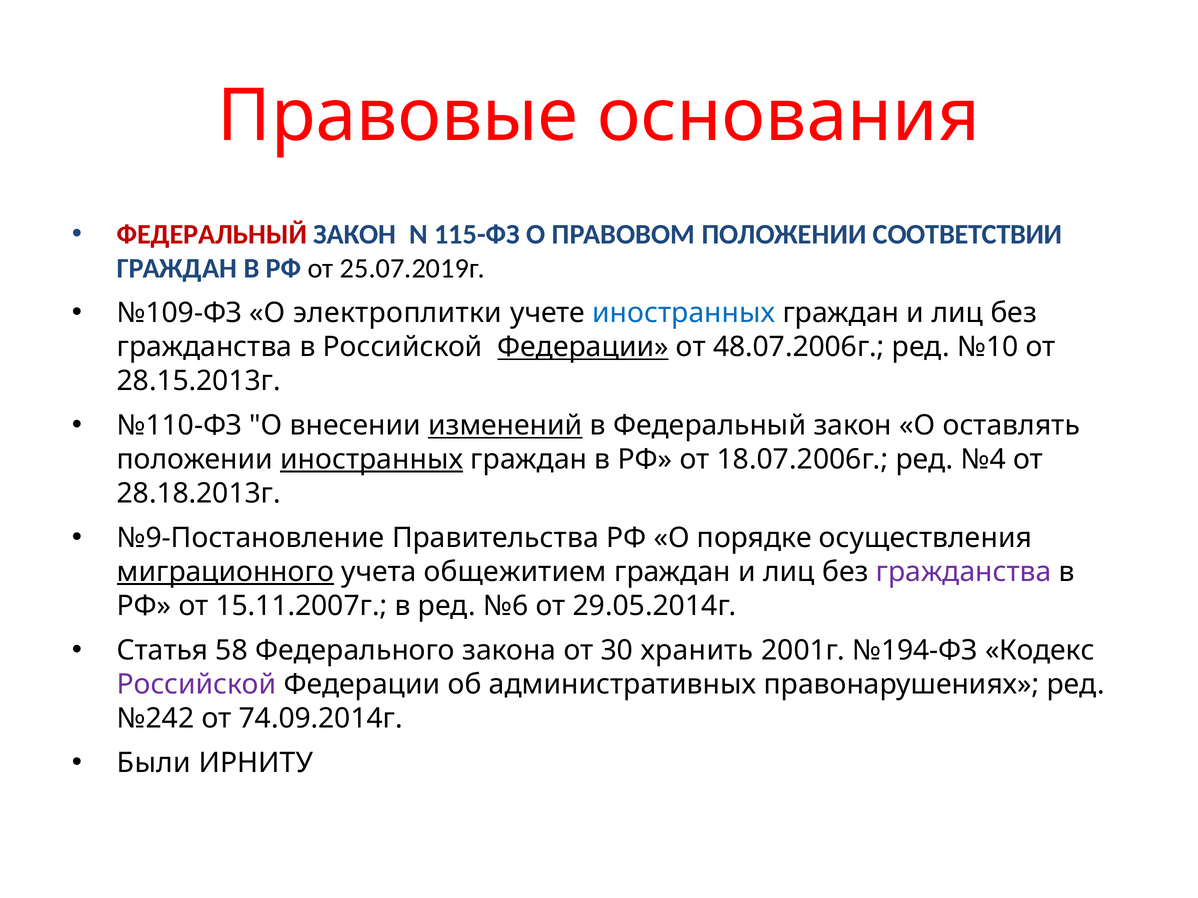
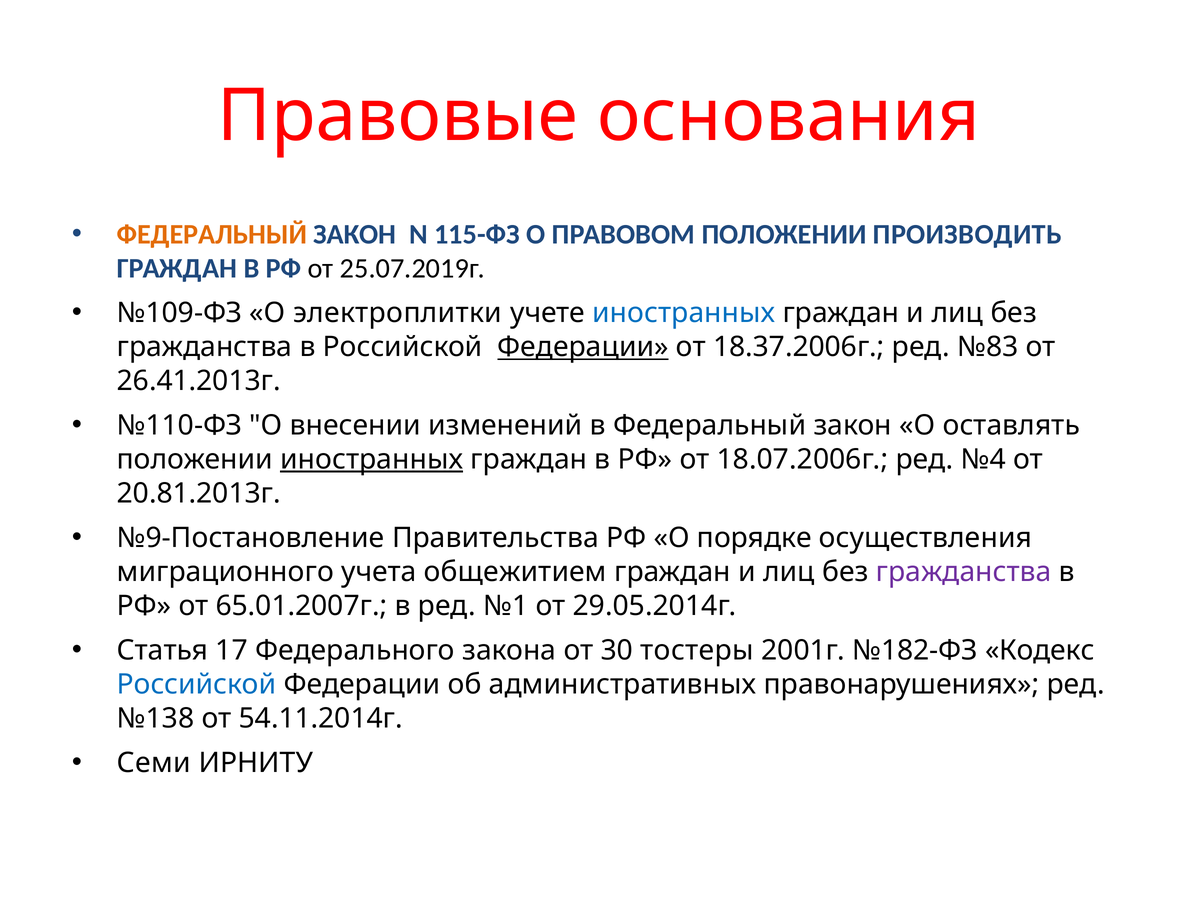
ФЕДЕРАЛЬНЫЙ colour: red -> orange (212, 235)
СООТВЕТСТВИИ: СООТВЕТСТВИИ -> ПРОИЗВОДИТЬ (967, 235)
48.07.2006г: 48.07.2006г -> 18.37.2006г (799, 347)
№10: №10 -> №83 (988, 347)
28.15.2013г: 28.15.2013г -> 26.41.2013г (199, 381)
изменений underline: present -> none (505, 426)
28.18.2013г: 28.18.2013г -> 20.81.2013г (199, 494)
миграционного underline: present -> none (225, 572)
15.11.2007г: 15.11.2007г -> 65.01.2007г (301, 606)
№6: №6 -> №1 (506, 606)
58: 58 -> 17 (231, 651)
хранить: хранить -> тостеры (697, 651)
№194-ФЗ: №194-ФЗ -> №182-ФЗ (915, 651)
Российской colour: purple -> blue (197, 685)
№242: №242 -> №138 (156, 719)
74.09.2014г: 74.09.2014г -> 54.11.2014г (321, 719)
Были: Были -> Семи (154, 763)
